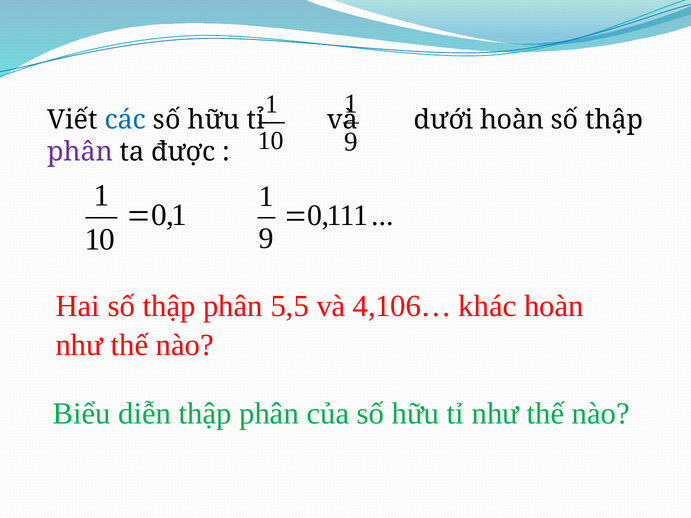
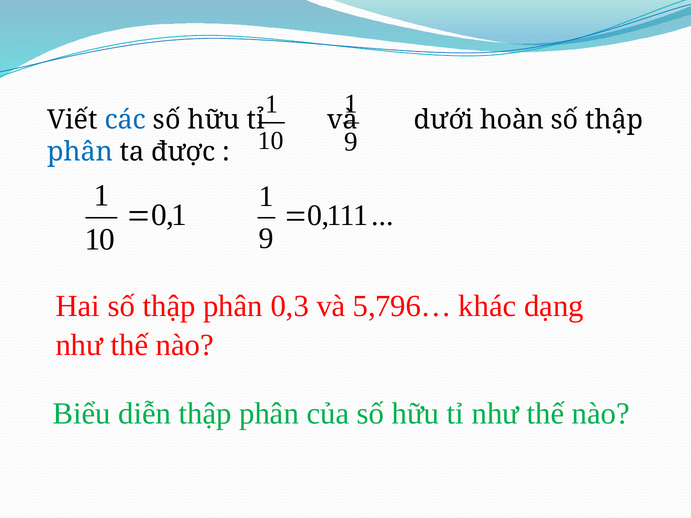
phân colour: purple -> blue (80, 152)
5,5: 5,5 -> 0,3 (290, 306)
4,106…: 4,106… -> 5,796… (402, 306)
khác hoàn: hoàn -> dạng (554, 306)
